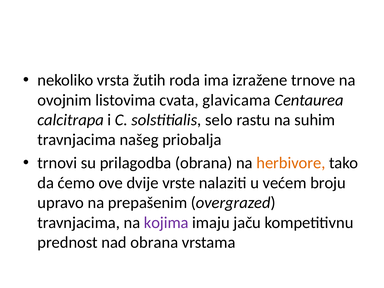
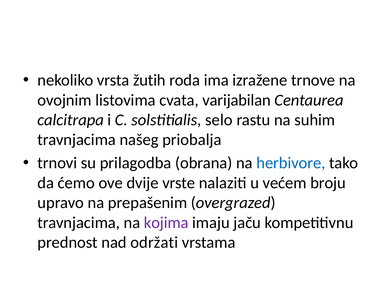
glavicama: glavicama -> varijabilan (237, 100)
herbivore colour: orange -> blue (291, 163)
nad obrana: obrana -> održati (154, 242)
